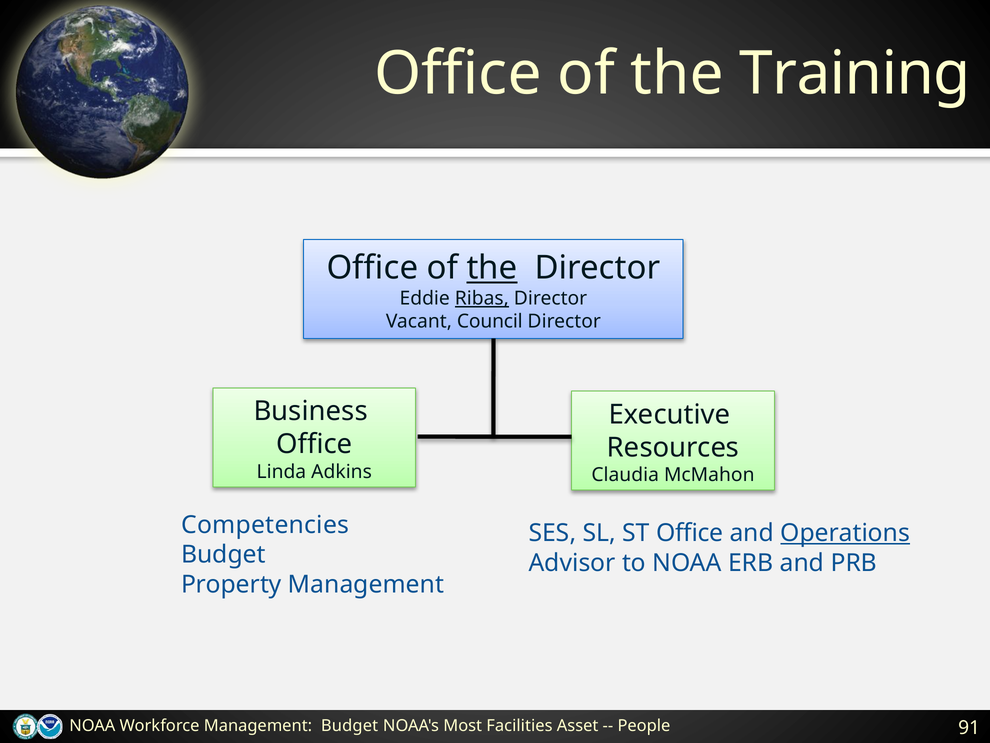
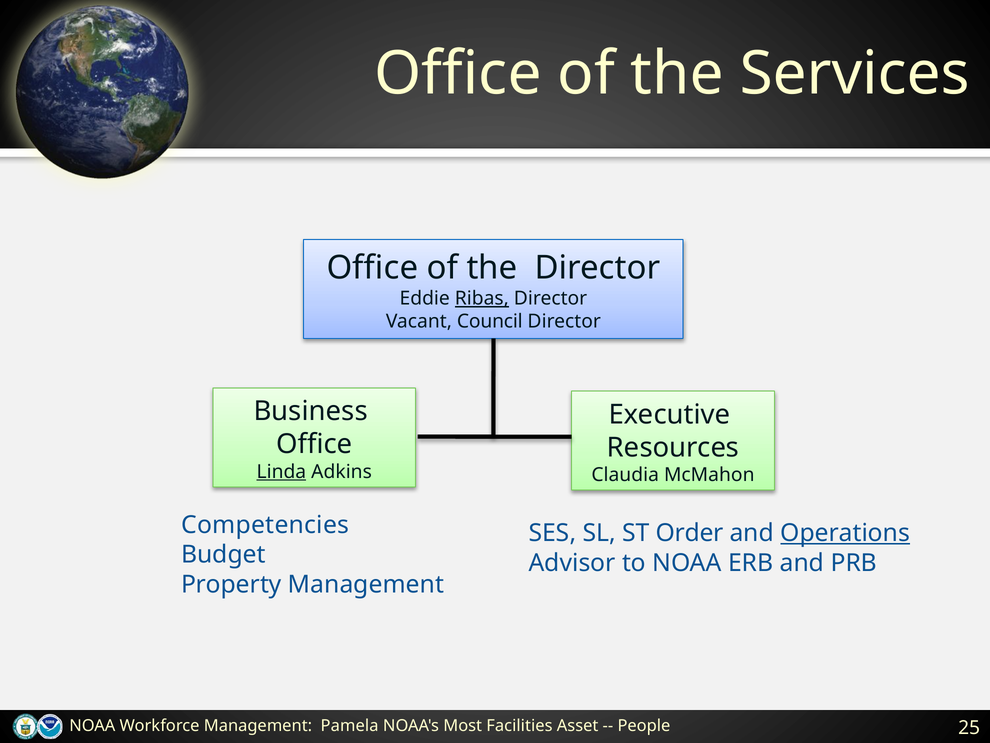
Training: Training -> Services (855, 74)
the underline: present -> none (492, 268)
Linda underline: none -> present (281, 472)
ST Office: Office -> Order (690, 533)
Management Budget: Budget -> Pamela (350, 725)
91: 91 -> 25 (969, 727)
